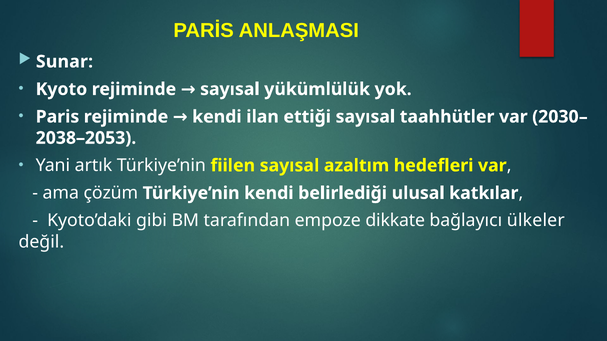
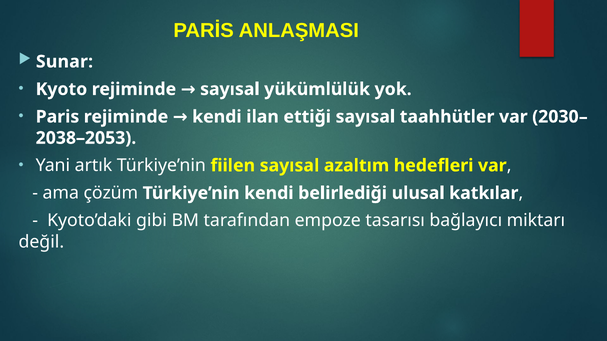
dikkate: dikkate -> tasarısı (395, 221)
ülkeler: ülkeler -> miktarı (536, 221)
